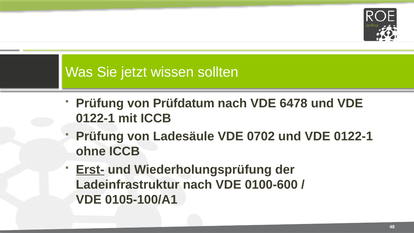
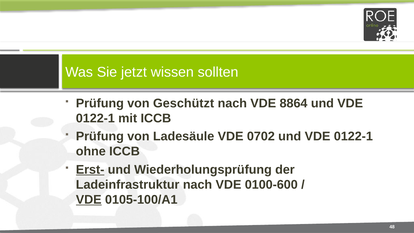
Prüfdatum: Prüfdatum -> Geschützt (184, 103)
6478: 6478 -> 8864 (294, 103)
VDE underline: none -> present (89, 200)
